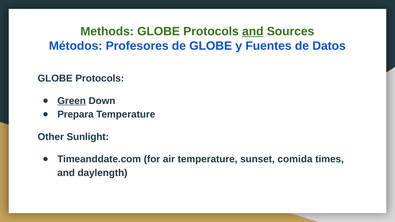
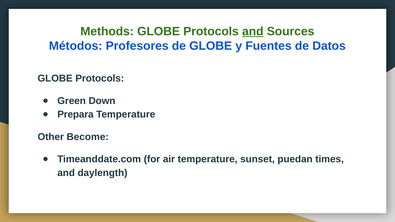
Green underline: present -> none (72, 101)
Sunlight: Sunlight -> Become (88, 137)
comida: comida -> puedan (295, 159)
